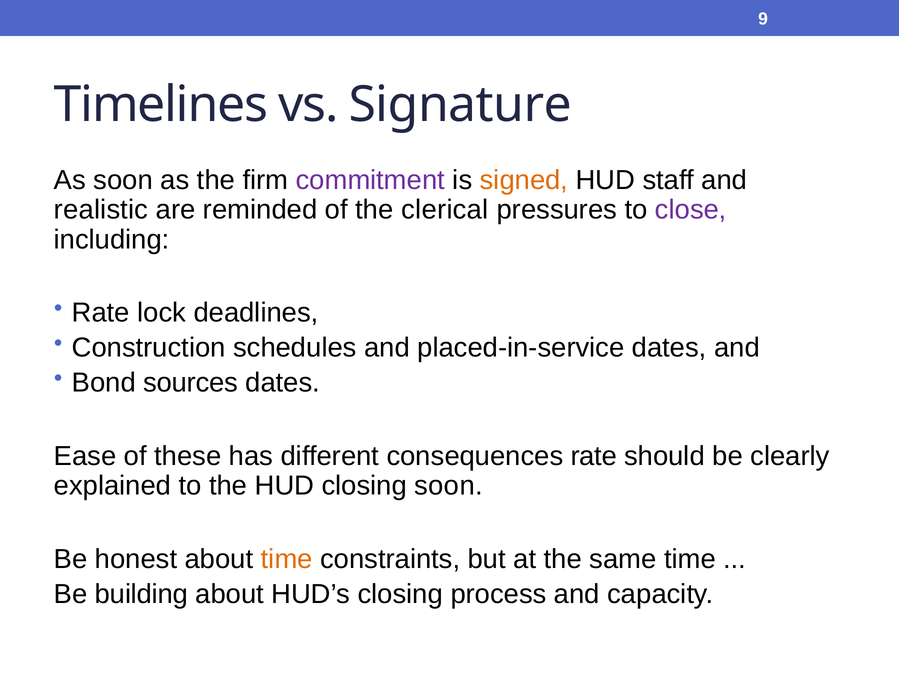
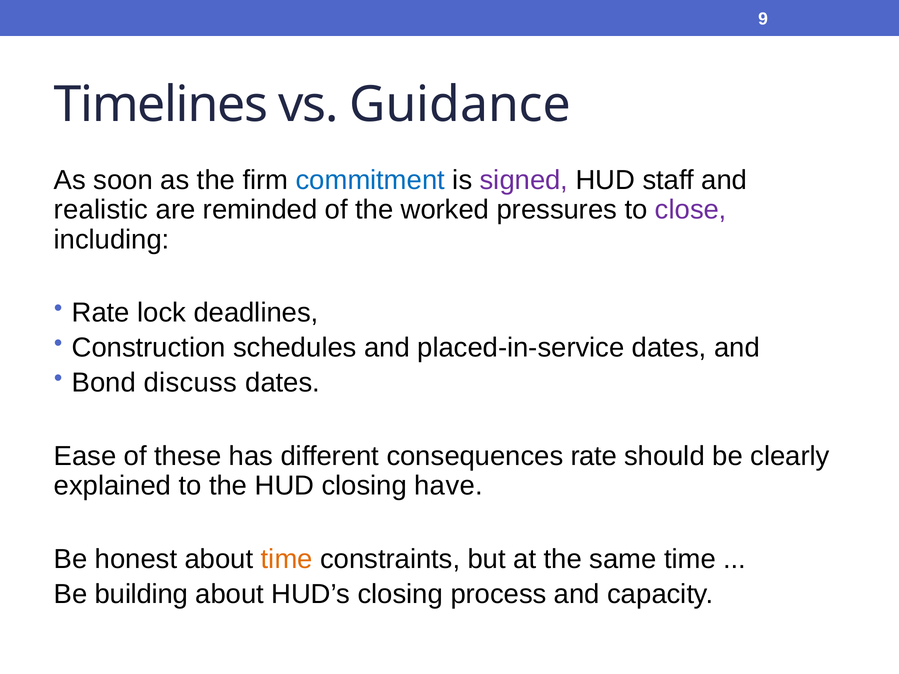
Signature: Signature -> Guidance (460, 105)
commitment colour: purple -> blue (370, 180)
signed colour: orange -> purple (524, 180)
clerical: clerical -> worked (445, 210)
sources: sources -> discuss (191, 383)
closing soon: soon -> have (449, 486)
